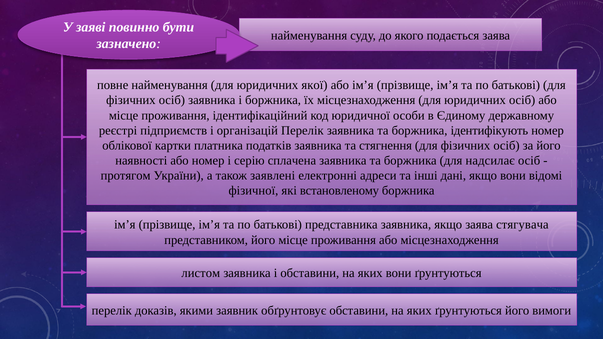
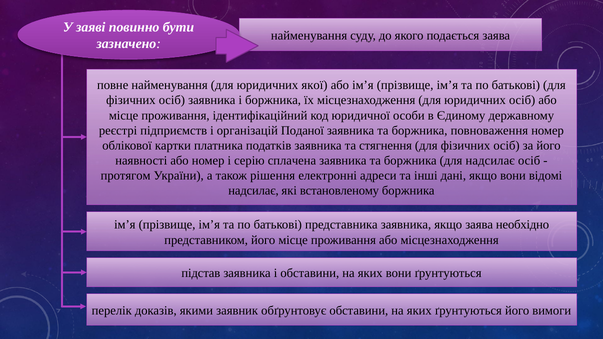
організацій Перелік: Перелік -> Поданої (302, 131)
ідентифікують: ідентифікують -> повноваження (489, 131)
заявлені: заявлені -> рішення (273, 176)
фізичної: фізичної -> надсилає (254, 191)
стягувача: стягувача -> необхідно (523, 225)
листом: листом -> підстав (201, 273)
